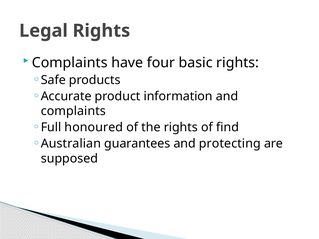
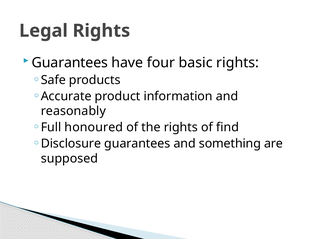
Complaints: Complaints -> Guarantees (70, 63)
complaints: complaints -> reasonably (73, 111)
Australian: Australian -> Disclosure (71, 144)
protecting: protecting -> something (230, 144)
